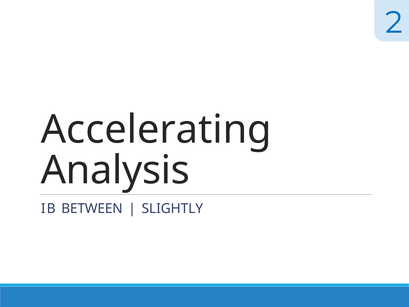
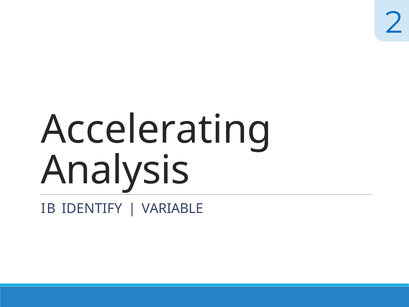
BETWEEN: BETWEEN -> IDENTIFY (92, 209)
SLIGHTLY: SLIGHTLY -> VARIABLE (172, 209)
